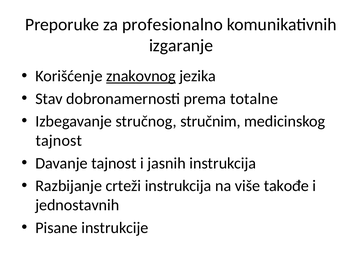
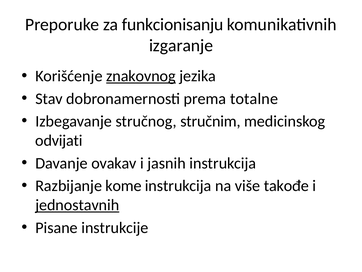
profesionalno: profesionalno -> funkcionisanju (173, 24)
tajnost: tajnost -> odvijati (59, 140)
Davanje tajnost: tajnost -> ovakav (114, 163)
crteži: crteži -> kome (123, 185)
jednostavnih underline: none -> present (77, 205)
